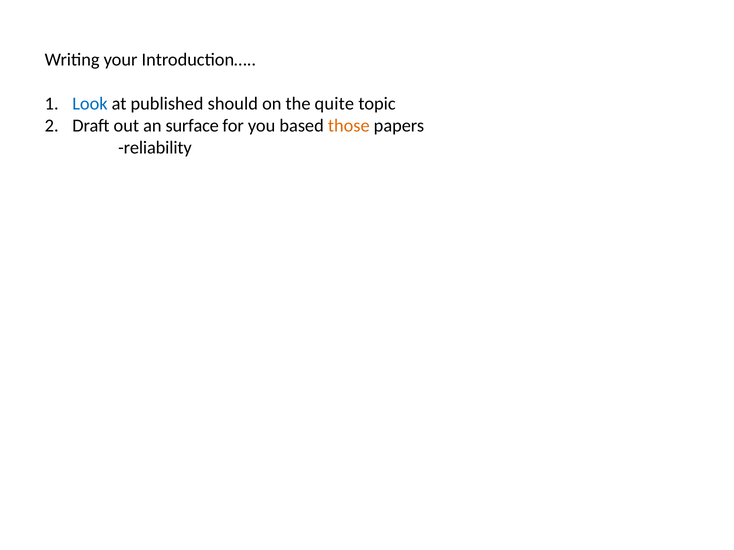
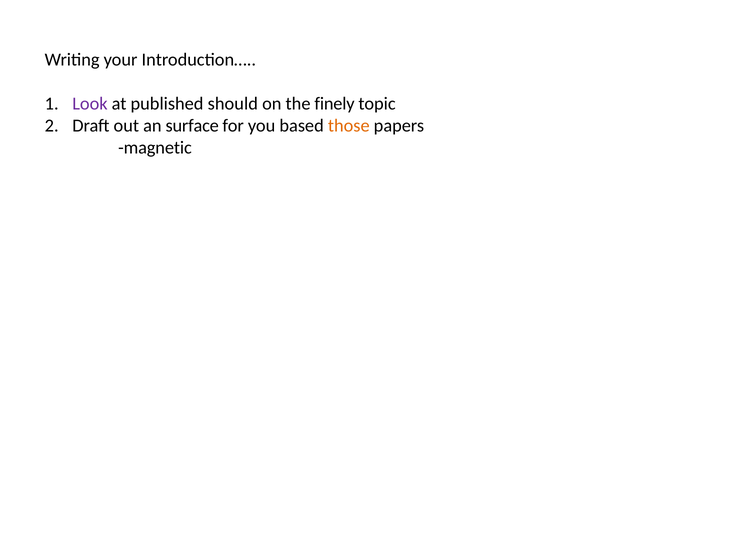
Look colour: blue -> purple (90, 104)
quite: quite -> finely (335, 104)
reliability: reliability -> magnetic (155, 148)
